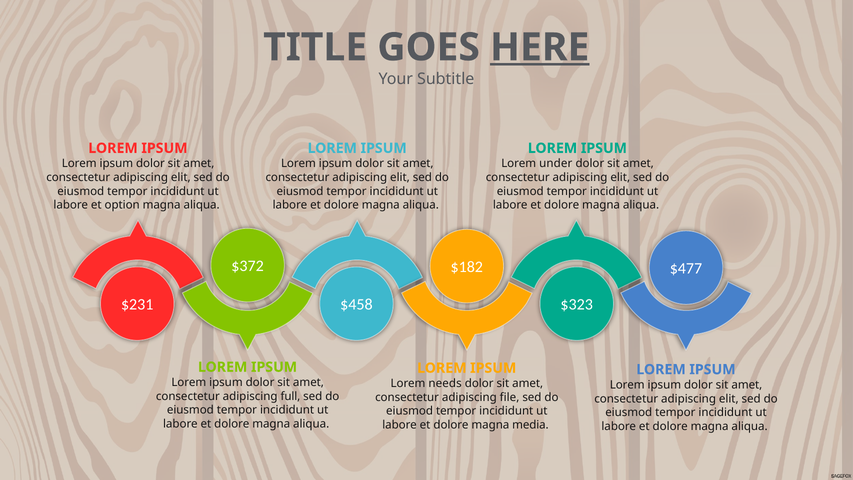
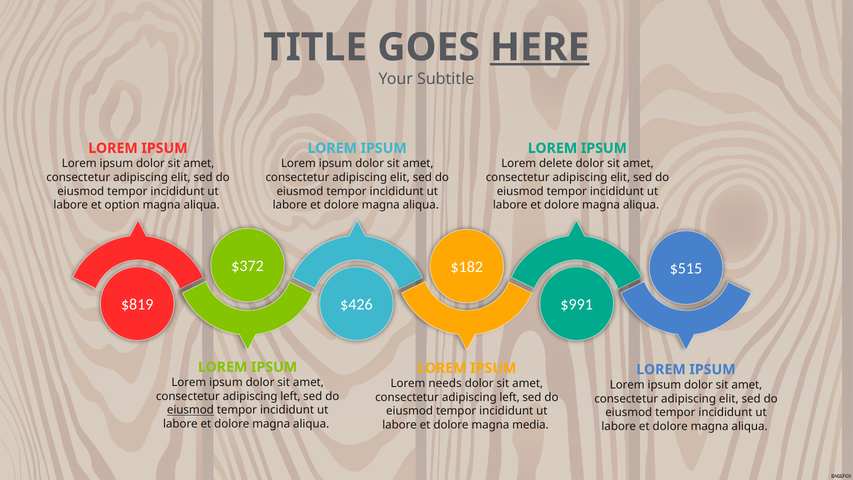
under: under -> delete (556, 163)
$477: $477 -> $515 (686, 269)
$231: $231 -> $819 (137, 305)
$458: $458 -> $426 (356, 305)
$323: $323 -> $991 (577, 305)
full: full -> left (290, 396)
file: file -> left (510, 397)
eiusmod underline: none -> present (190, 410)
